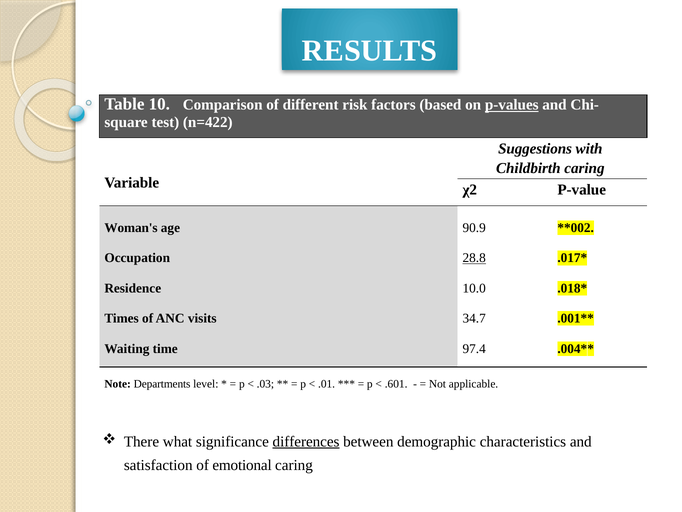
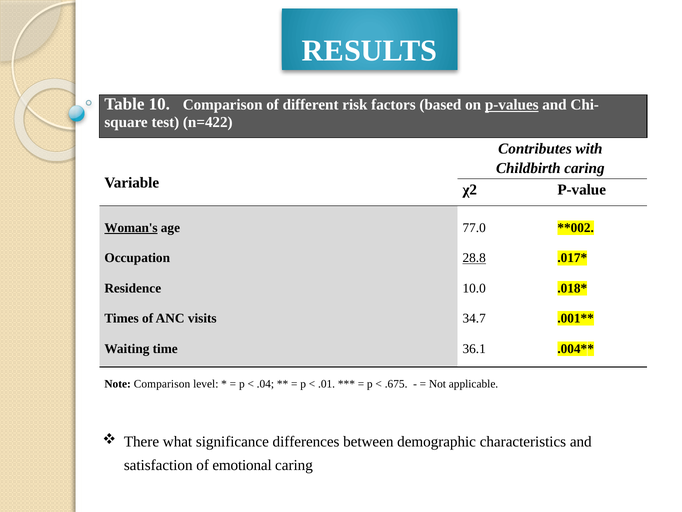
Suggestions: Suggestions -> Contributes (535, 149)
Woman's underline: none -> present (131, 228)
90.9: 90.9 -> 77.0 (474, 228)
97.4: 97.4 -> 36.1 (474, 348)
Note Departments: Departments -> Comparison (162, 384)
.03: .03 -> .04 (265, 384)
.601: .601 -> .675 (396, 384)
differences underline: present -> none (306, 441)
